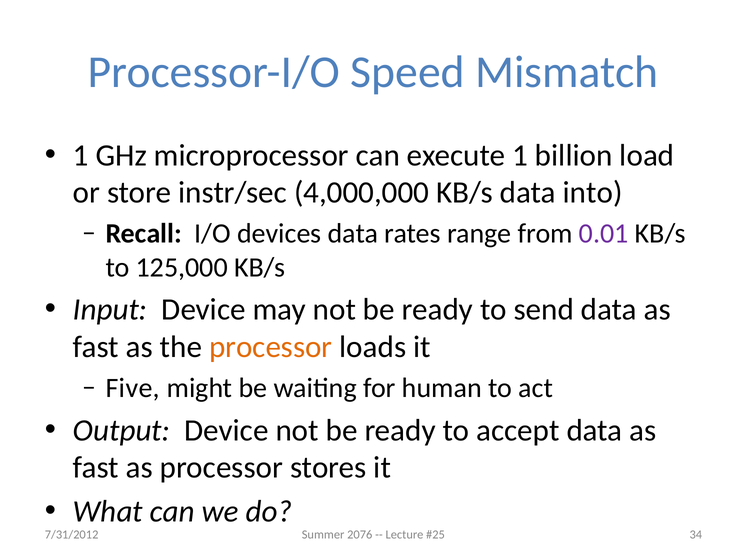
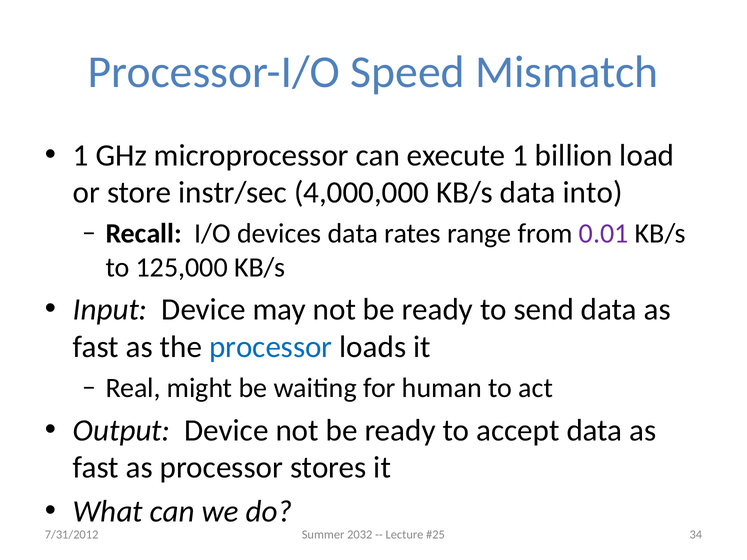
processor colour: orange -> blue (271, 347)
Five: Five -> Real (133, 388)
2076: 2076 -> 2032 (360, 535)
